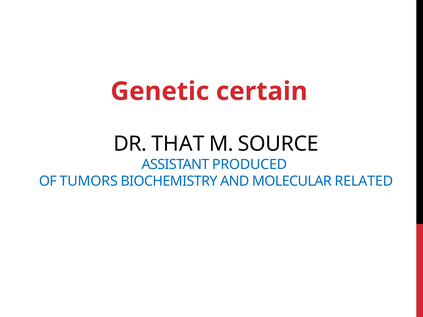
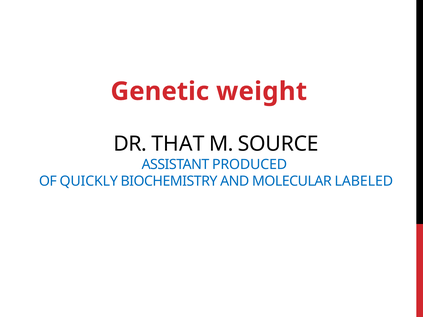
certain: certain -> weight (262, 91)
TUMORS: TUMORS -> QUICKLY (89, 181)
RELATED: RELATED -> LABELED (364, 181)
